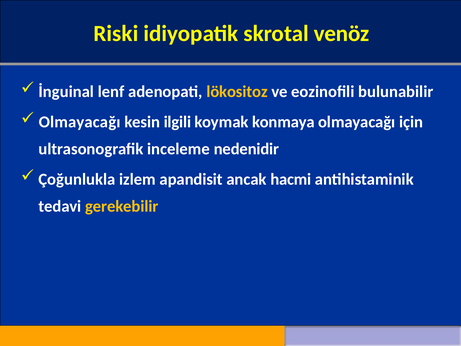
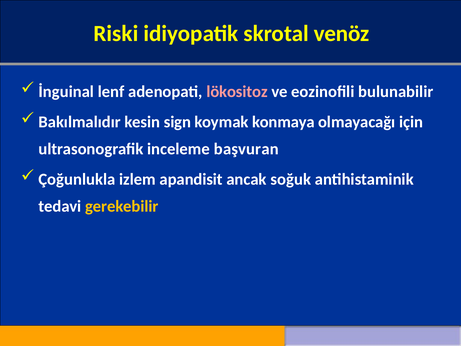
lökositoz colour: yellow -> pink (237, 92)
Olmayacağı: Olmayacağı -> Bakılmalıdır (80, 122)
ilgili: ilgili -> sign (177, 122)
nedenidir: nedenidir -> başvuran (246, 149)
hacmi: hacmi -> soğuk (291, 179)
